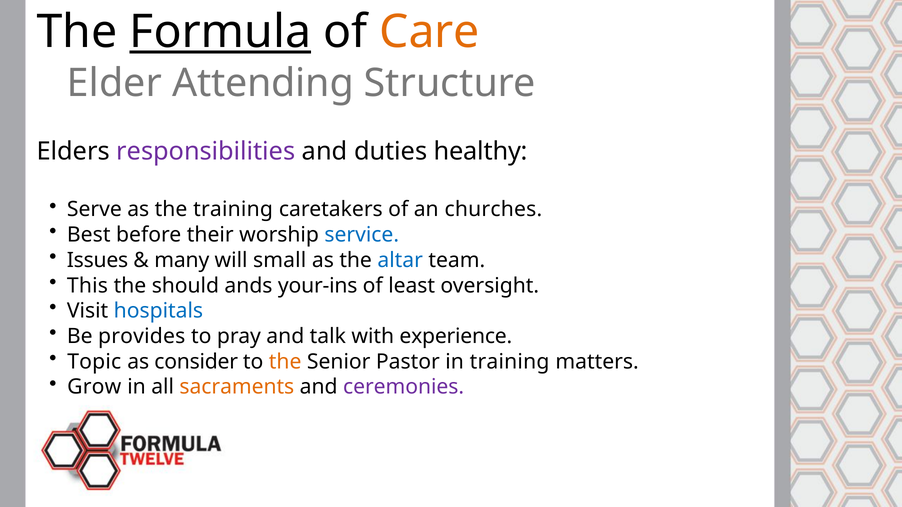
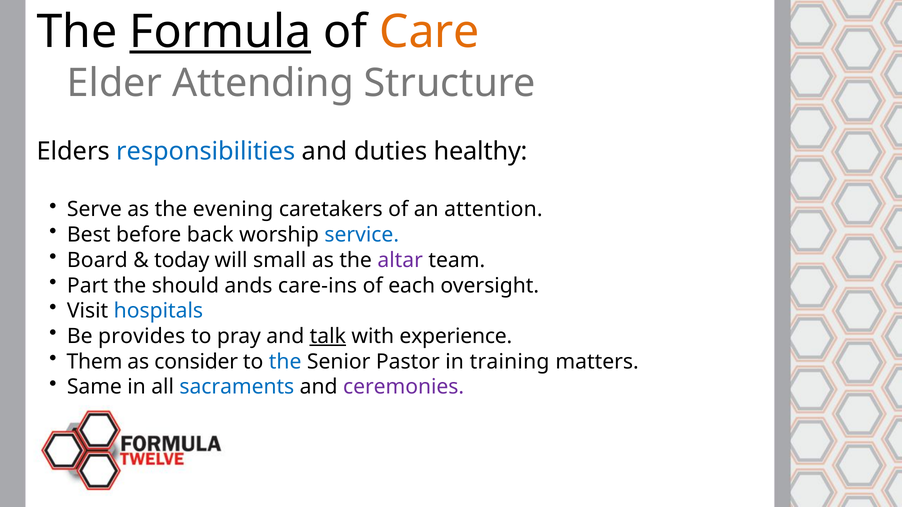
responsibilities colour: purple -> blue (206, 152)
the training: training -> evening (233, 210)
churches: churches -> attention (493, 210)
their: their -> back (210, 235)
Issues: Issues -> Board (97, 260)
many: many -> today (182, 260)
altar colour: blue -> purple (400, 260)
This: This -> Part (88, 286)
your-ins: your-ins -> care-ins (318, 286)
least: least -> each (412, 286)
talk underline: none -> present (328, 337)
Topic: Topic -> Them (94, 362)
the colour: orange -> blue (285, 362)
Grow: Grow -> Same (94, 387)
sacraments colour: orange -> blue (237, 387)
